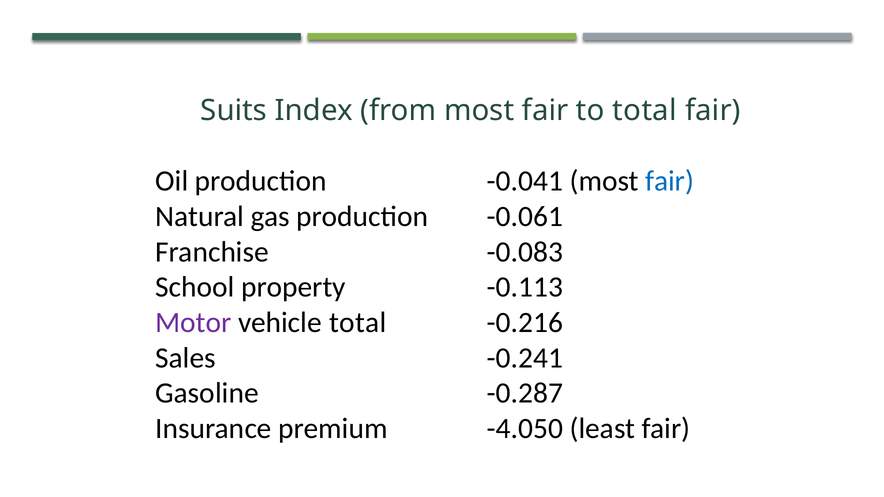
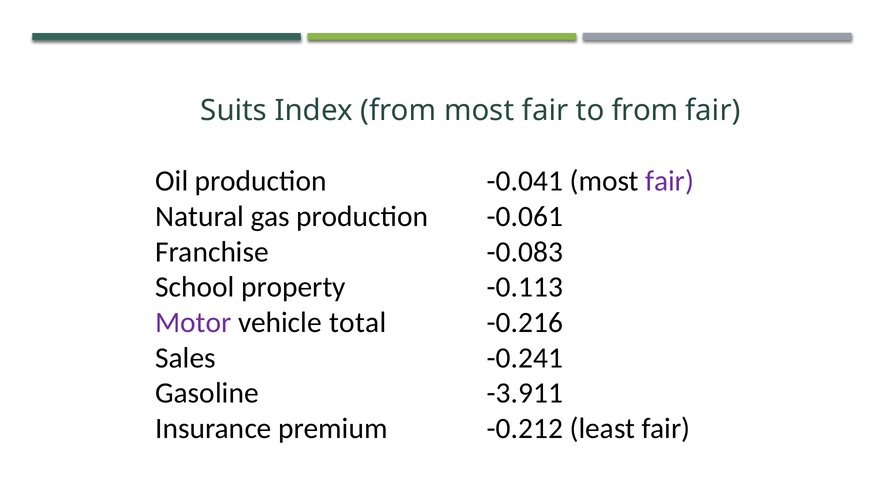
to total: total -> from (645, 110)
fair colour: blue -> purple (670, 181)
-0.287: -0.287 -> -3.911 (525, 393)
-4.050: -4.050 -> -0.212 (525, 429)
